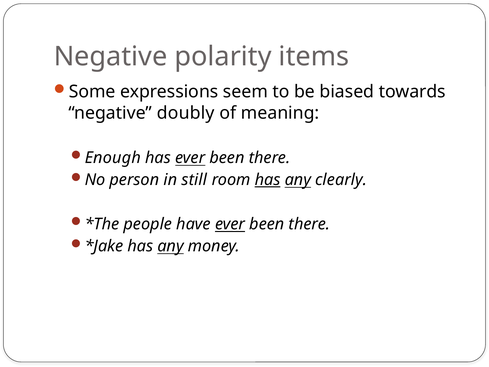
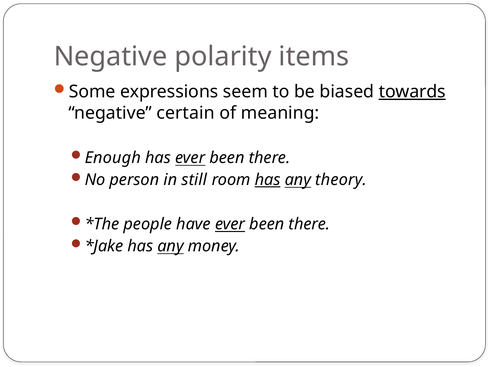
towards underline: none -> present (412, 92)
doubly: doubly -> certain (186, 113)
clearly: clearly -> theory (341, 180)
